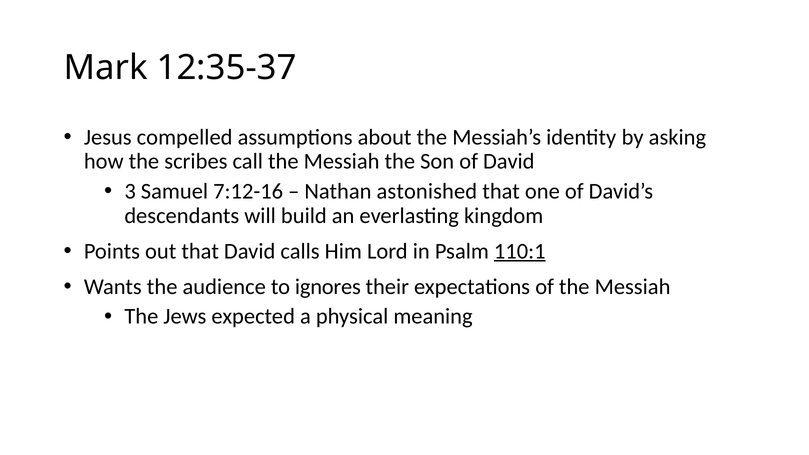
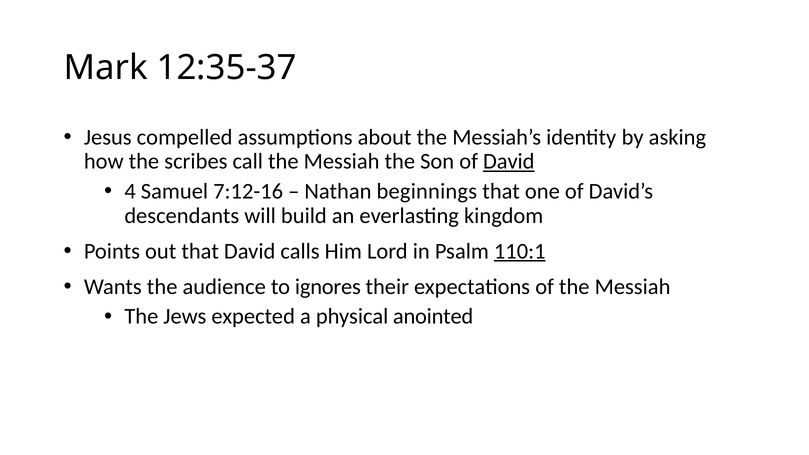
David underline: none -> present (509, 162)
3: 3 -> 4 (130, 191)
astonished: astonished -> beginnings (427, 191)
meaning: meaning -> anointed (433, 317)
